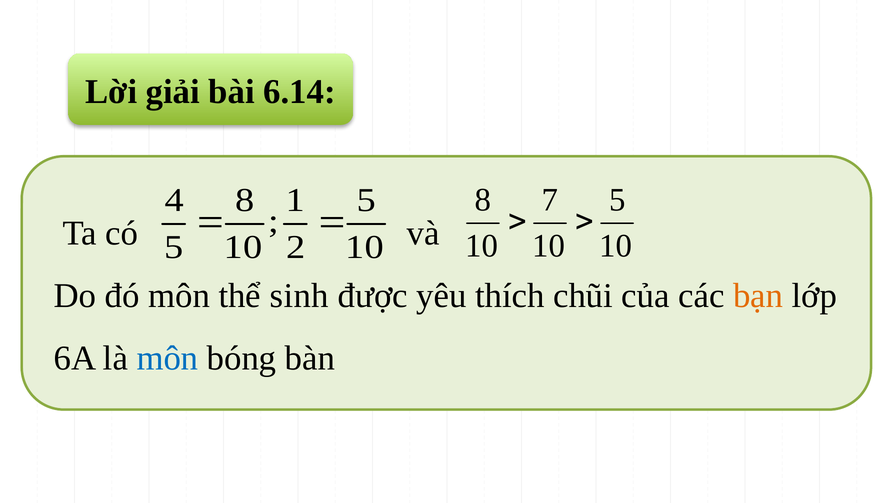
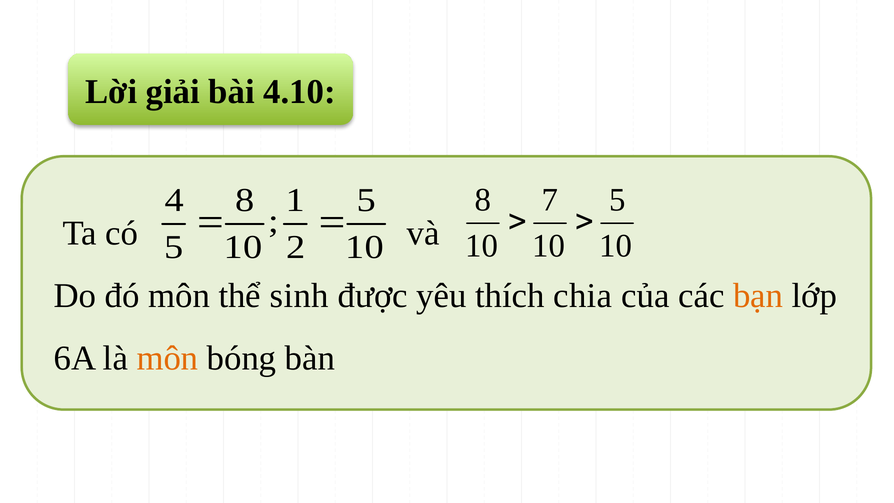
6.14: 6.14 -> 4.10 (300, 92)
chũi: chũi -> chia (583, 296)
môn colour: blue -> orange (167, 358)
